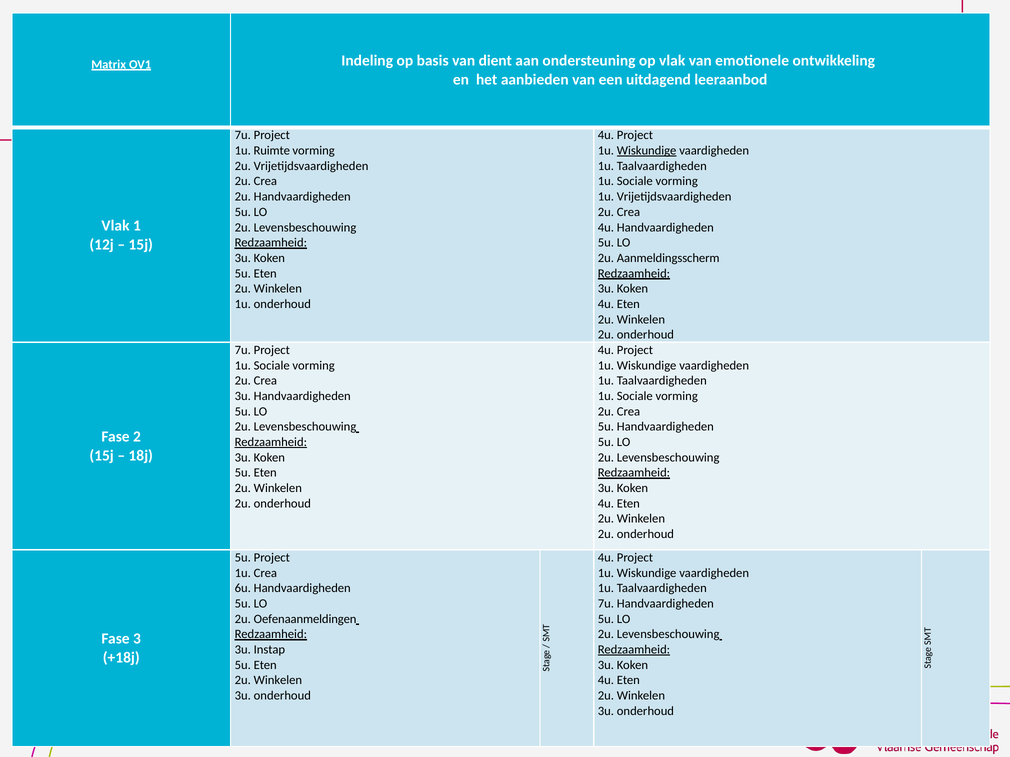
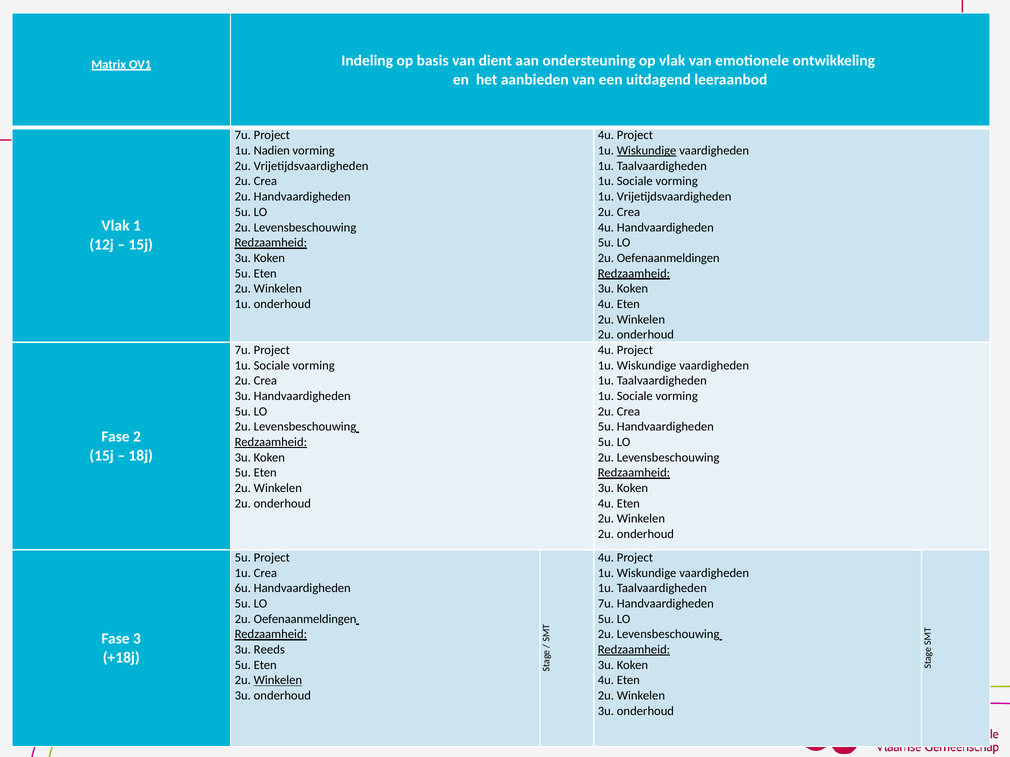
Ruimte: Ruimte -> Nadien (272, 151)
Aanmeldingsscherm: Aanmeldingsscherm -> Oefenaanmeldingen (668, 258)
Instap: Instap -> Reeds (269, 650)
Winkelen underline: none -> present (278, 681)
